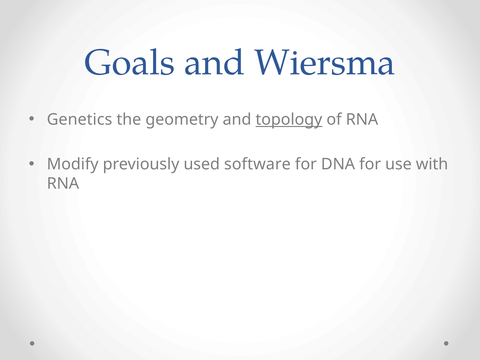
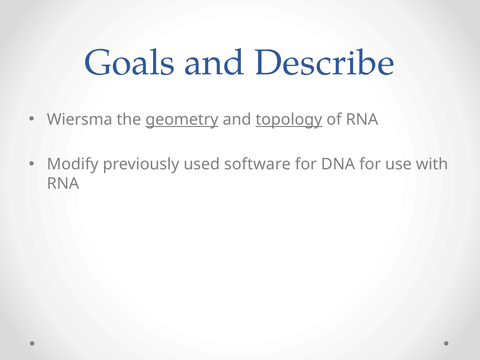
Wiersma: Wiersma -> Describe (325, 63)
Genetics: Genetics -> Wiersma (80, 120)
geometry underline: none -> present (182, 120)
